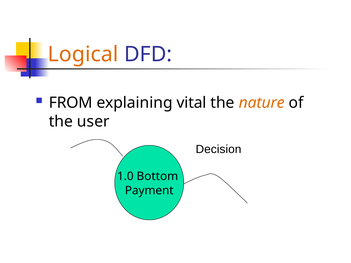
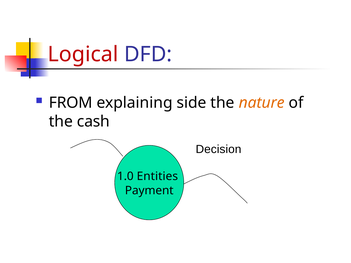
Logical colour: orange -> red (83, 54)
vital: vital -> side (192, 103)
user: user -> cash (93, 122)
Bottom: Bottom -> Entities (157, 177)
